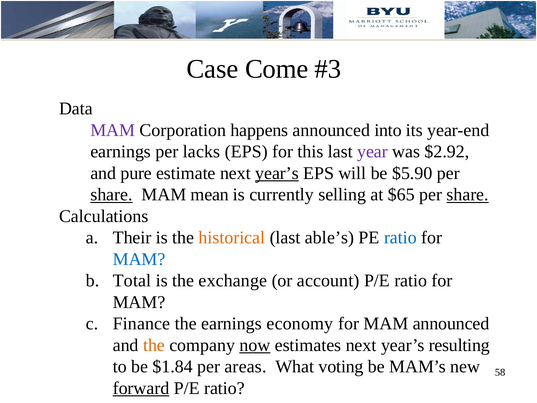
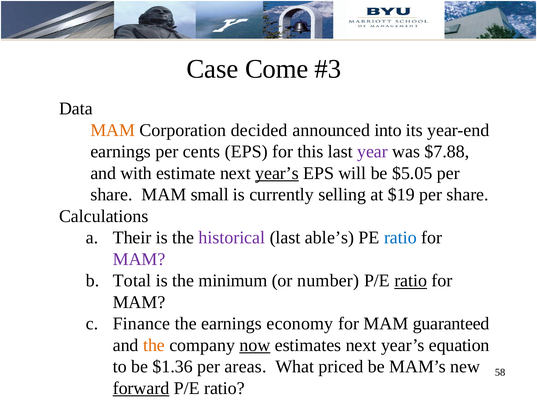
MAM colour: purple -> orange (113, 130)
happens: happens -> decided (259, 130)
lacks: lacks -> cents (202, 152)
$2.92: $2.92 -> $7.88 (447, 152)
pure: pure -> with (136, 173)
$5.90: $5.90 -> $5.05 (412, 173)
share underline: present -> none (111, 195)
mean: mean -> small (210, 195)
$65: $65 -> $19 (401, 195)
share underline: present -> none (468, 195)
historical colour: orange -> purple (232, 238)
MAM colour: blue -> purple (139, 259)
exchange: exchange -> minimum (233, 280)
account: account -> number (328, 280)
ratio underline: none -> present (411, 280)
MAM announced: announced -> guaranteed (451, 323)
resulting: resulting -> equation (459, 345)
$1.84: $1.84 -> $1.36 (173, 366)
voting: voting -> priced (341, 366)
